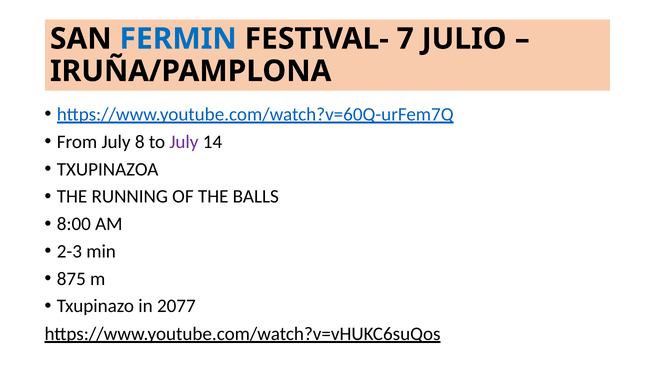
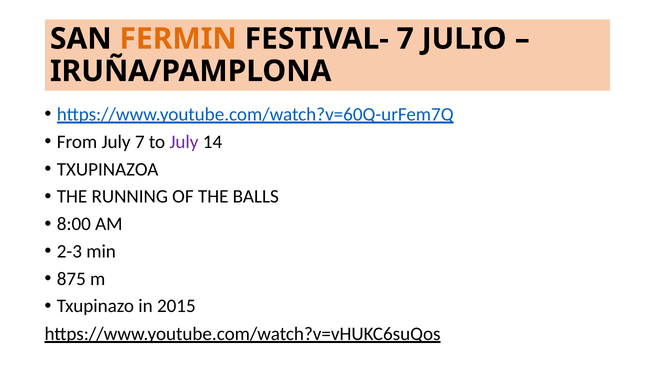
FERMIN colour: blue -> orange (178, 39)
July 8: 8 -> 7 (140, 142)
2077: 2077 -> 2015 (176, 307)
